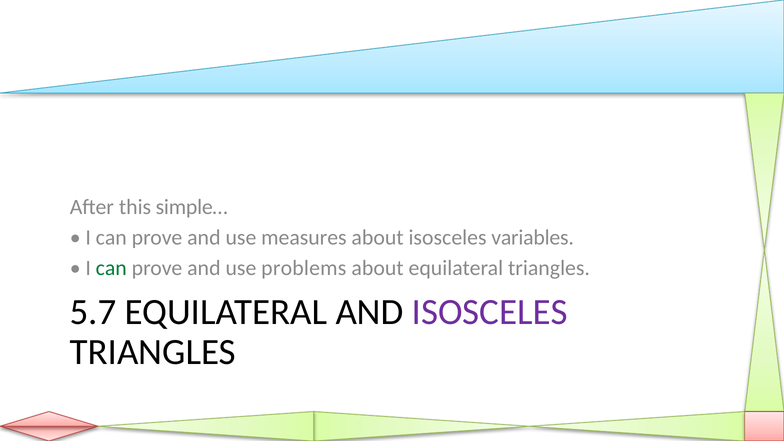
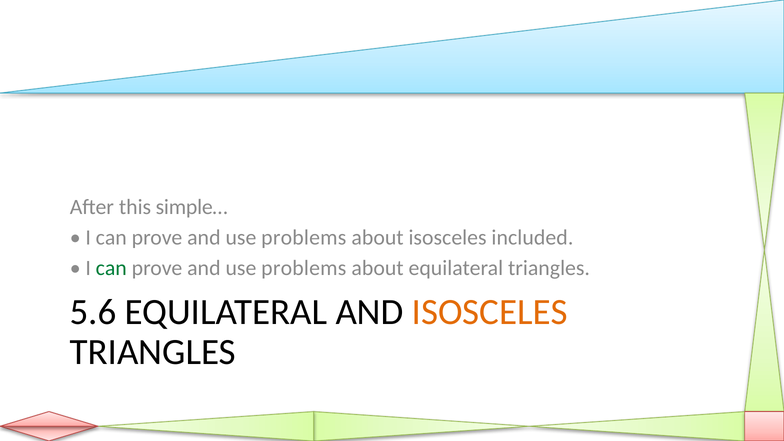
measures: measures -> problems (304, 237)
variables: variables -> included (532, 237)
5.7: 5.7 -> 5.6 (93, 312)
ISOSCELES colour: purple -> orange (490, 312)
